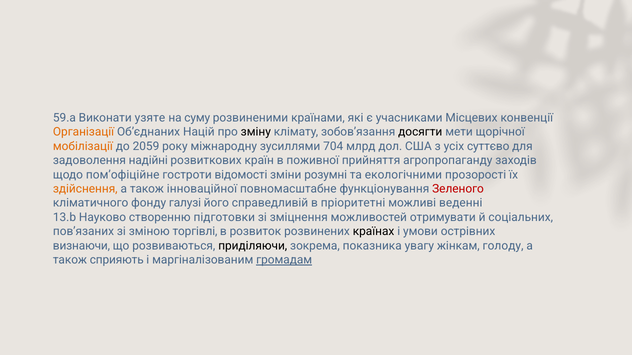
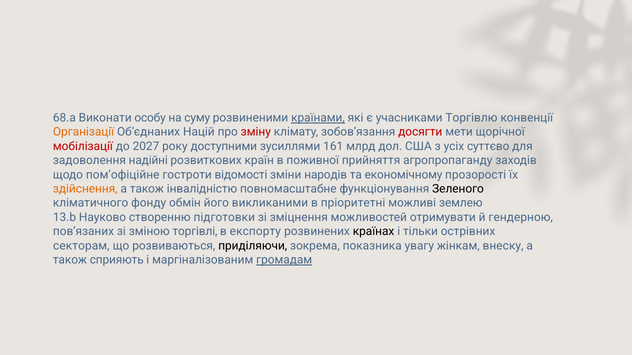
59.а: 59.а -> 68.а (64, 118)
узяте: узяте -> особу (150, 118)
країнами underline: none -> present (318, 118)
Місцевих: Місцевих -> Торгівлю (471, 118)
зміну colour: black -> red (256, 132)
досягти colour: black -> red (420, 132)
мобілізації colour: orange -> red (83, 146)
2059: 2059 -> 2027 (146, 146)
міжнародну: міжнародну -> доступними (224, 146)
704: 704 -> 161 (333, 146)
розумні: розумні -> народів (326, 175)
екологічними: екологічними -> економічному (404, 175)
інноваційної: інноваційної -> інвалідністю (202, 189)
Зеленого colour: red -> black (458, 189)
галузі: галузі -> обмін (185, 203)
справедливій: справедливій -> викликаними (270, 203)
веденні: веденні -> землею (461, 203)
соціальних: соціальних -> гендерною (521, 218)
розвиток: розвиток -> експорту (255, 232)
умови: умови -> тільки (420, 232)
визнаючи: визнаючи -> секторам (81, 246)
голоду: голоду -> внеску (503, 246)
